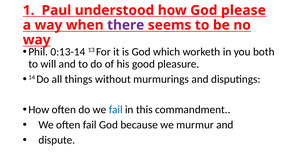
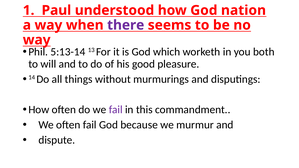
please: please -> nation (243, 10)
0:13-14: 0:13-14 -> 5:13-14 (68, 52)
fail colour: blue -> purple (116, 110)
